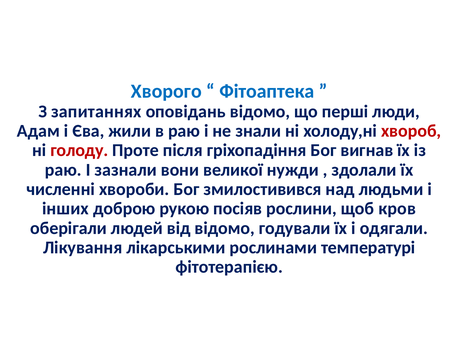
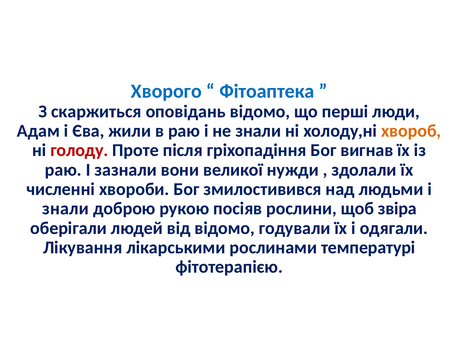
запитаннях: запитаннях -> скаржиться (96, 111)
хвороб colour: red -> orange (411, 131)
інших: інших -> знали (65, 208)
кров: кров -> звіра (397, 208)
